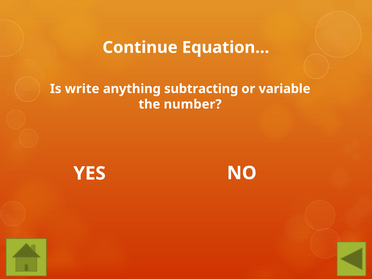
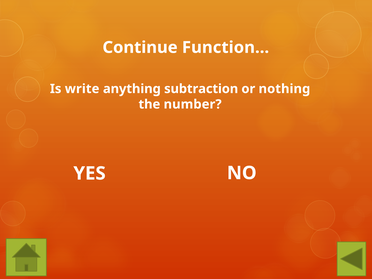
Equation…: Equation… -> Function… (226, 47)
subtracting: subtracting -> subtraction (201, 89)
variable: variable -> nothing (284, 89)
